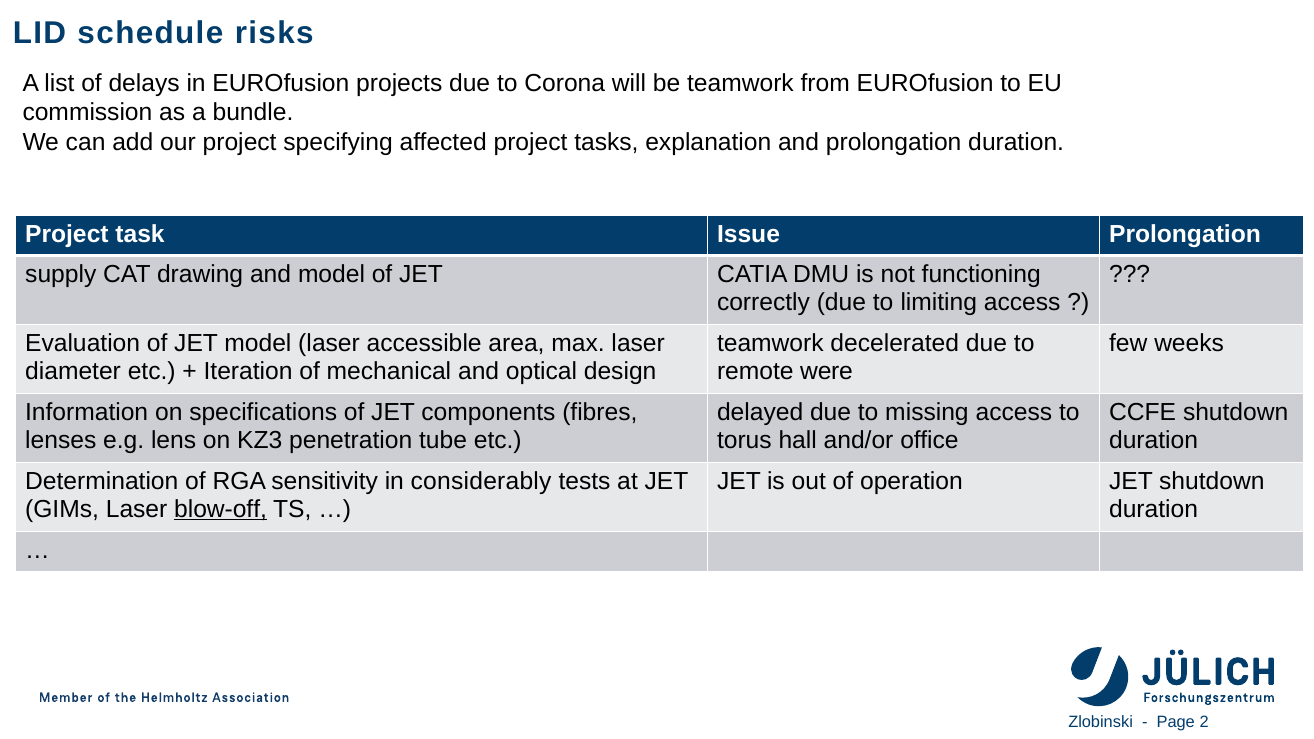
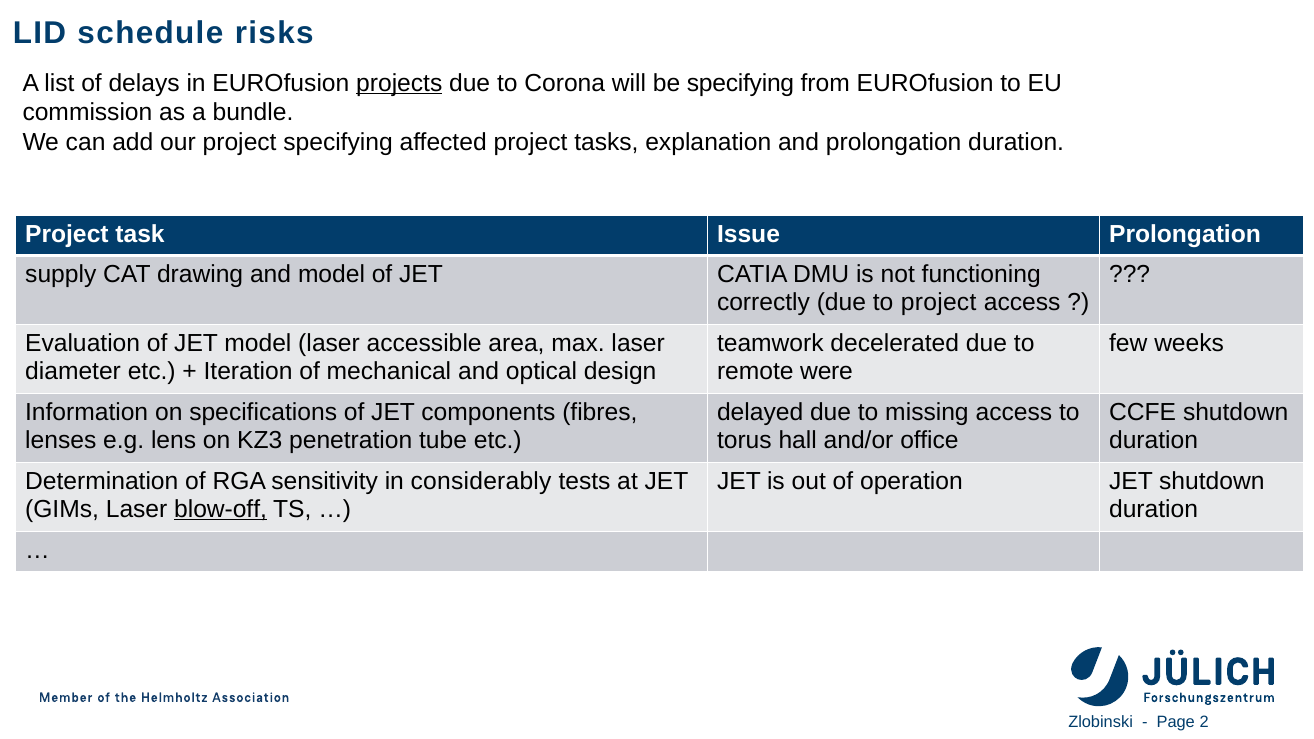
projects underline: none -> present (399, 83)
be teamwork: teamwork -> specifying (741, 83)
to limiting: limiting -> project (939, 302)
